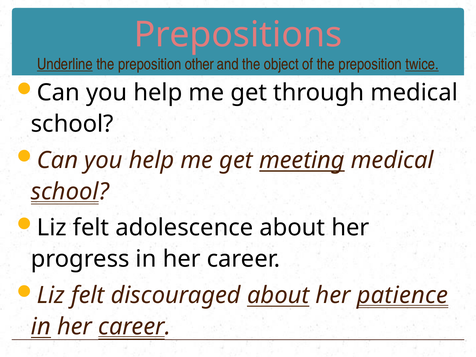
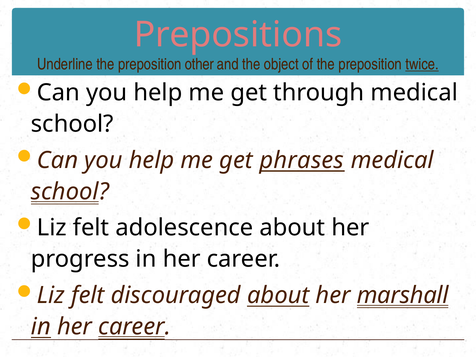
Underline underline: present -> none (65, 64)
meeting: meeting -> phrases (302, 160)
patience: patience -> marshall (403, 295)
